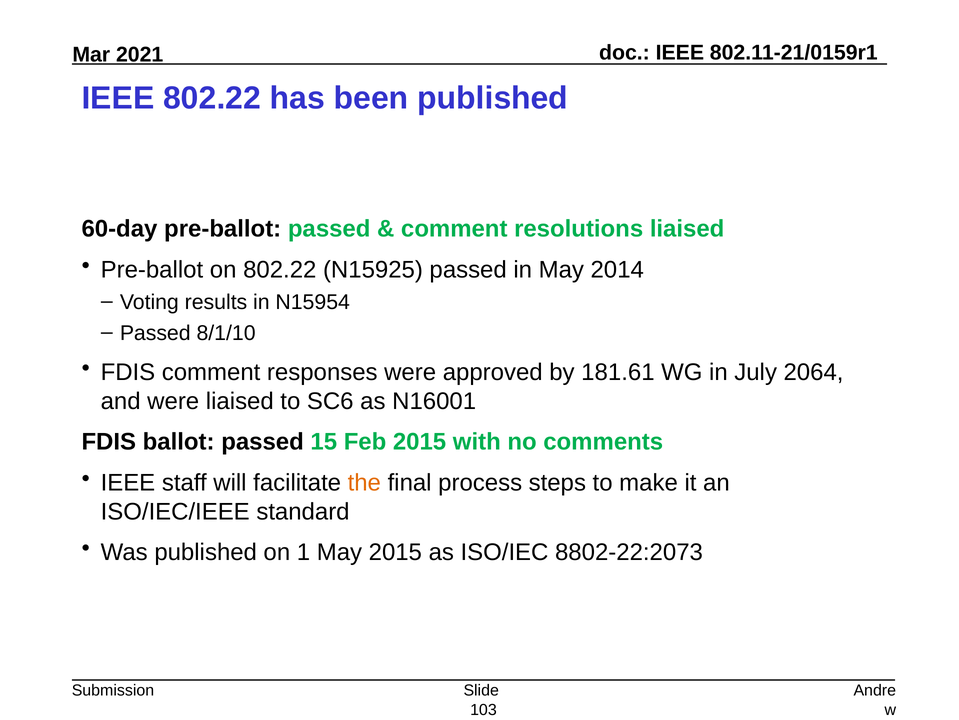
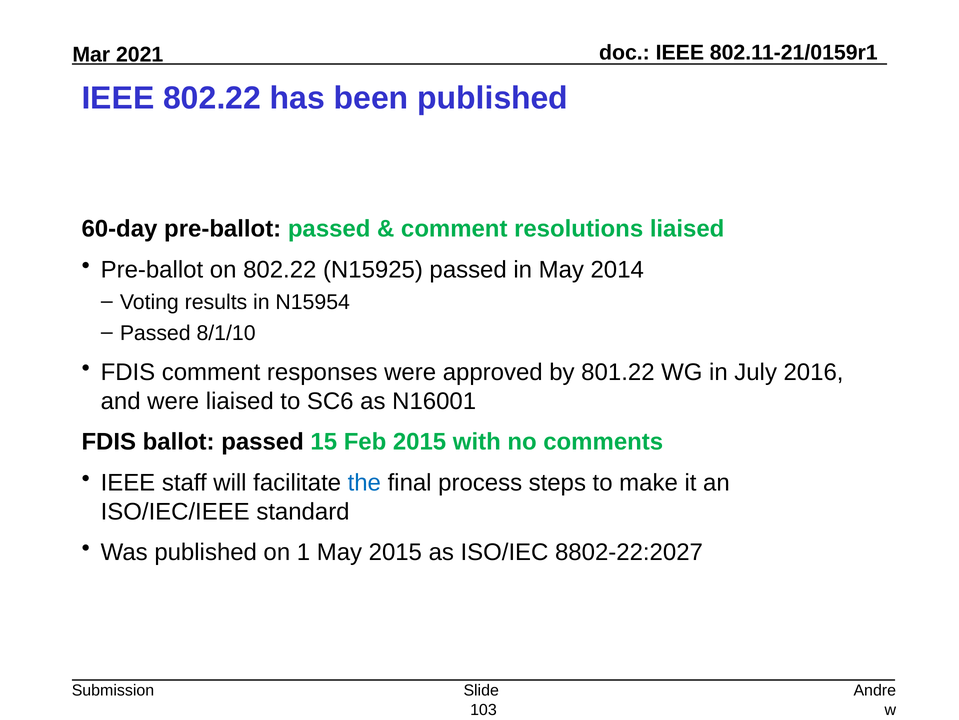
181.61: 181.61 -> 801.22 (618, 372)
2064: 2064 -> 2016 (814, 372)
the colour: orange -> blue (364, 482)
8802-22:2073: 8802-22:2073 -> 8802-22:2027 (629, 552)
